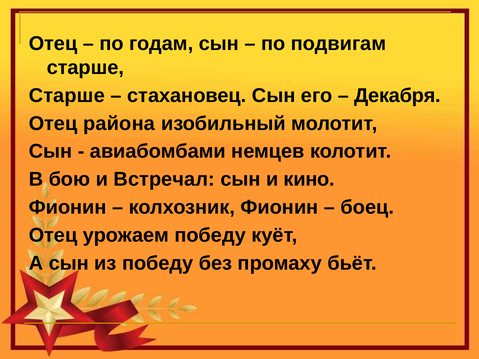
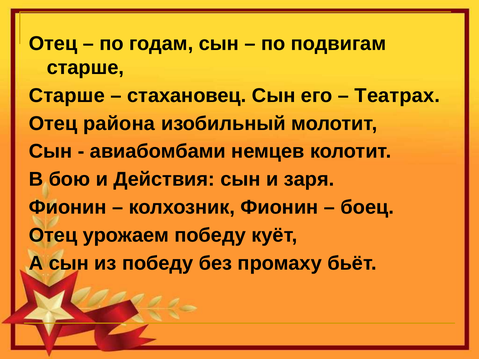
Декабря: Декабря -> Театрах (397, 96)
Встречал: Встречал -> Действия (164, 179)
кино: кино -> заря (309, 179)
